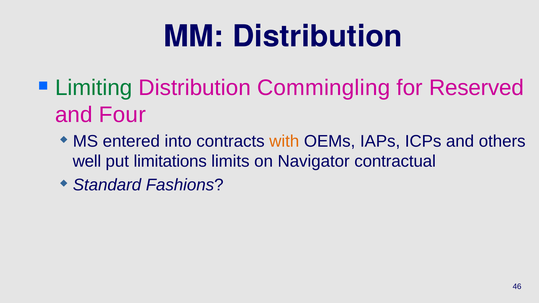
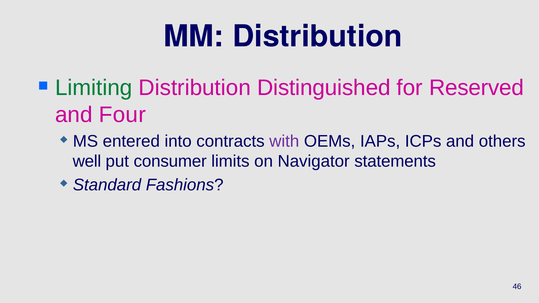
Commingling: Commingling -> Distinguished (324, 88)
with colour: orange -> purple (284, 141)
limitations: limitations -> consumer (170, 162)
contractual: contractual -> statements (395, 162)
